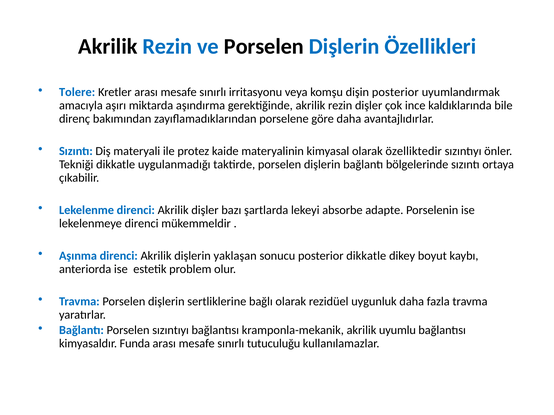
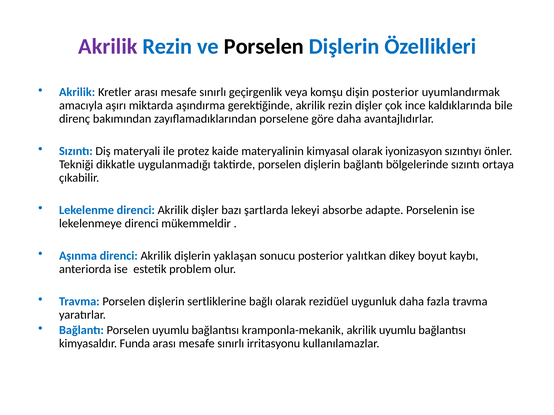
Akrilik colour: black -> purple (108, 47)
Tolere: Tolere -> Akrilik (77, 92)
irritasyonu: irritasyonu -> geçirgenlik (256, 92)
özelliktedir: özelliktedir -> iyonizasyon (414, 151)
posterior dikkatle: dikkatle -> yalıtkan (366, 256)
Porselen sızıntıyı: sızıntıyı -> uyumlu (171, 331)
tutuculuğu: tutuculuğu -> irritasyonu (274, 344)
